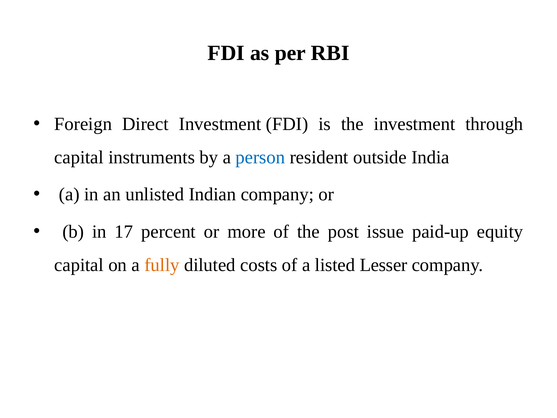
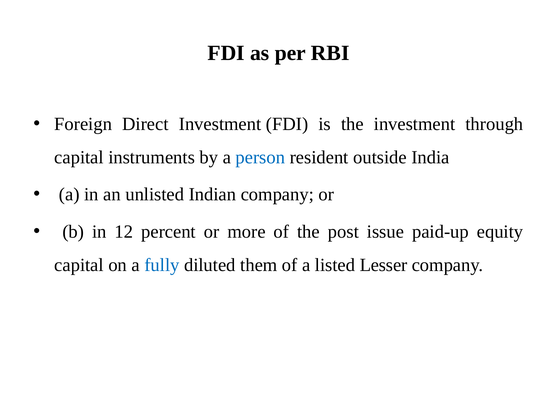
17: 17 -> 12 (124, 232)
fully colour: orange -> blue (162, 265)
costs: costs -> them (259, 265)
